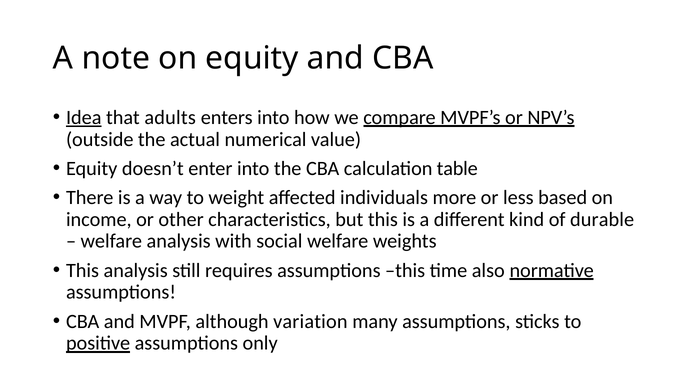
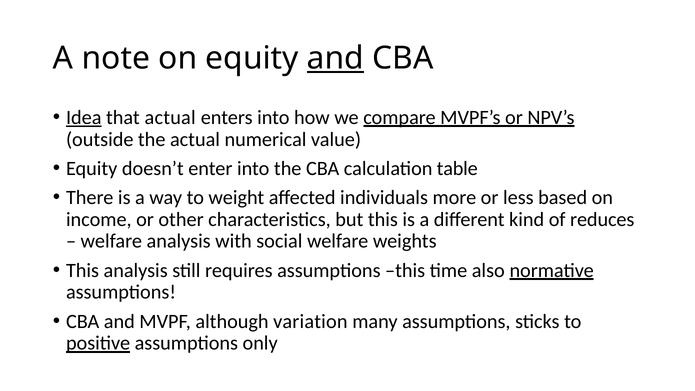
and underline: none -> present (336, 58)
that adults: adults -> actual (170, 117)
durable: durable -> reduces (602, 219)
